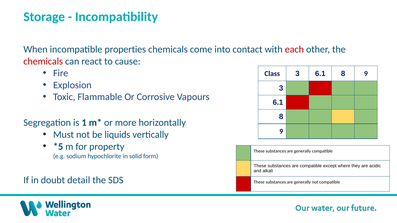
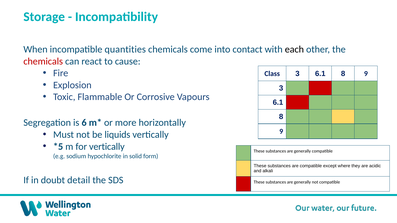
properties: properties -> quantities (125, 49)
each colour: red -> black (294, 49)
1: 1 -> 6 (84, 123)
for property: property -> vertically (107, 147)
